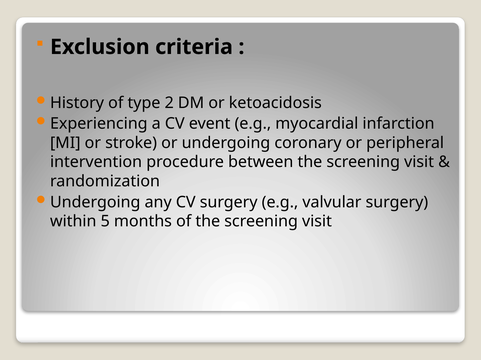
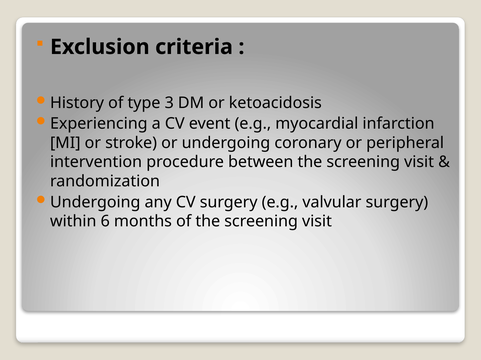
2: 2 -> 3 (169, 103)
5: 5 -> 6 (105, 222)
